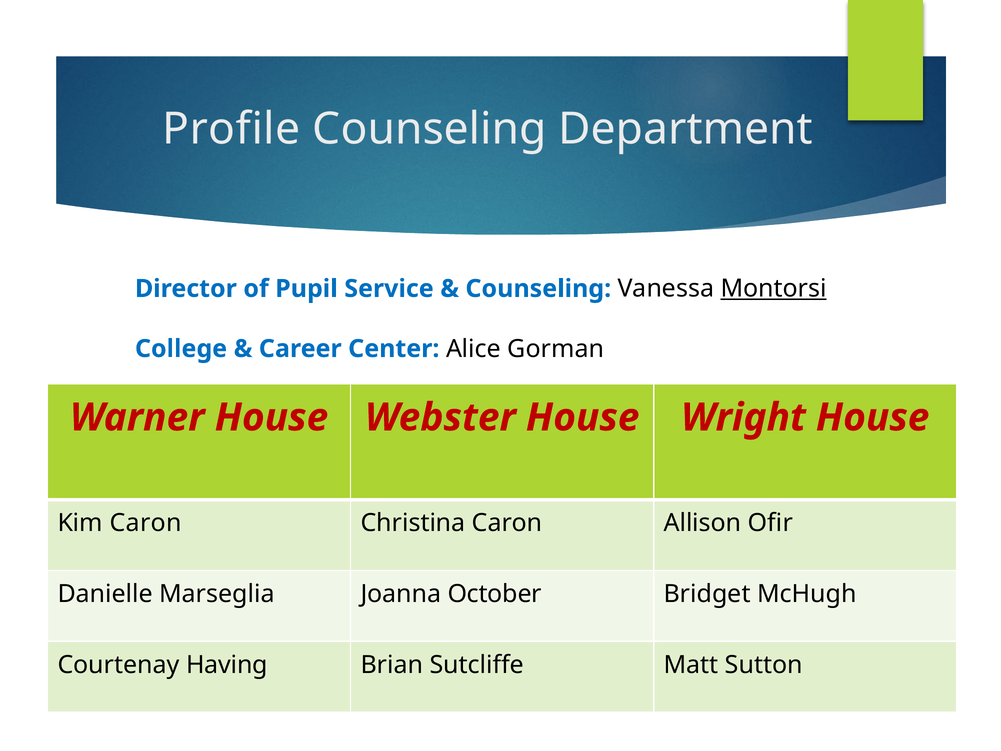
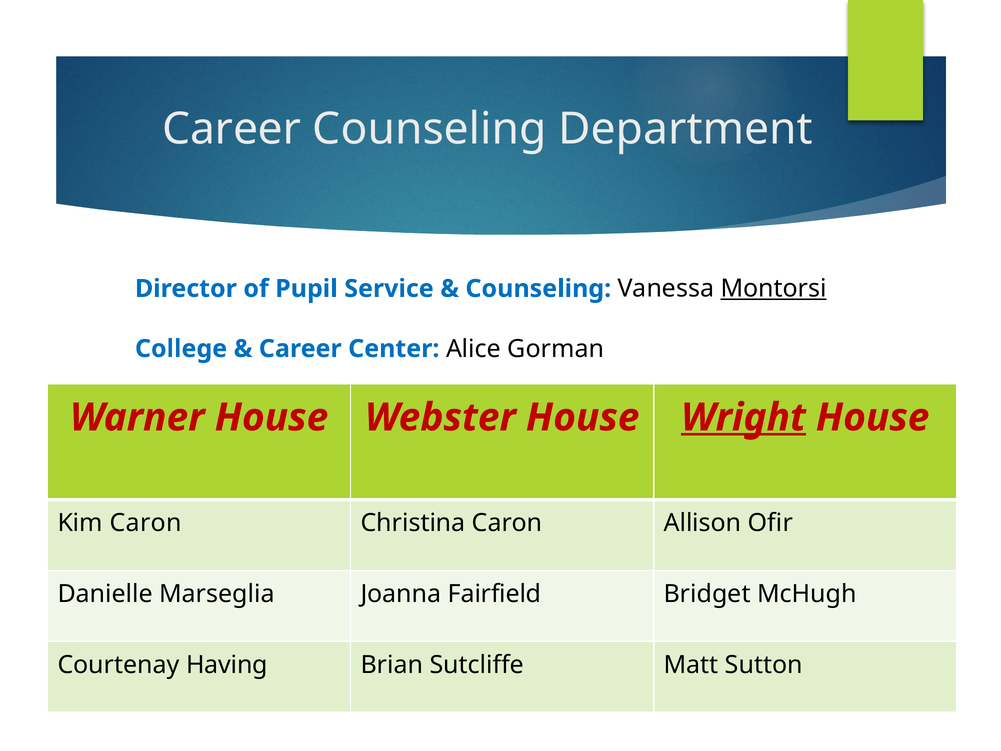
Profile: Profile -> Career (232, 129)
Wright underline: none -> present (743, 417)
October: October -> Fairfield (495, 594)
